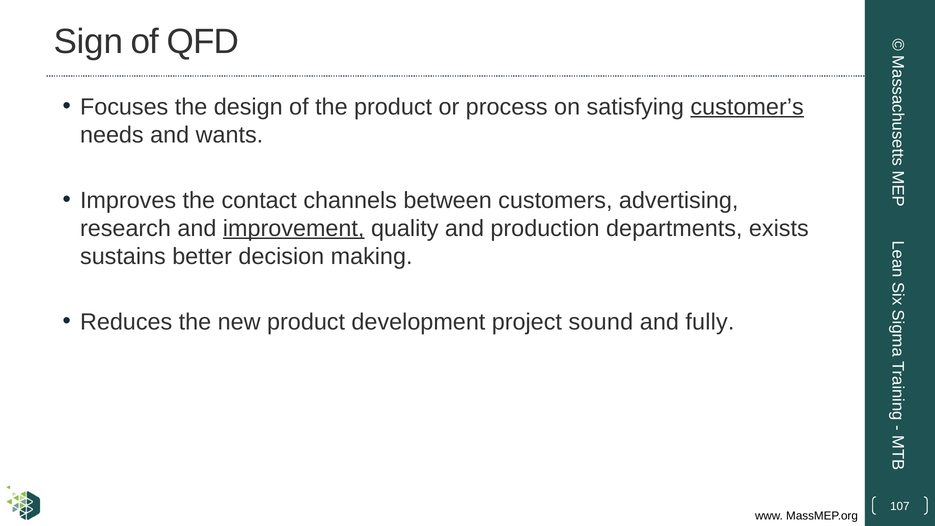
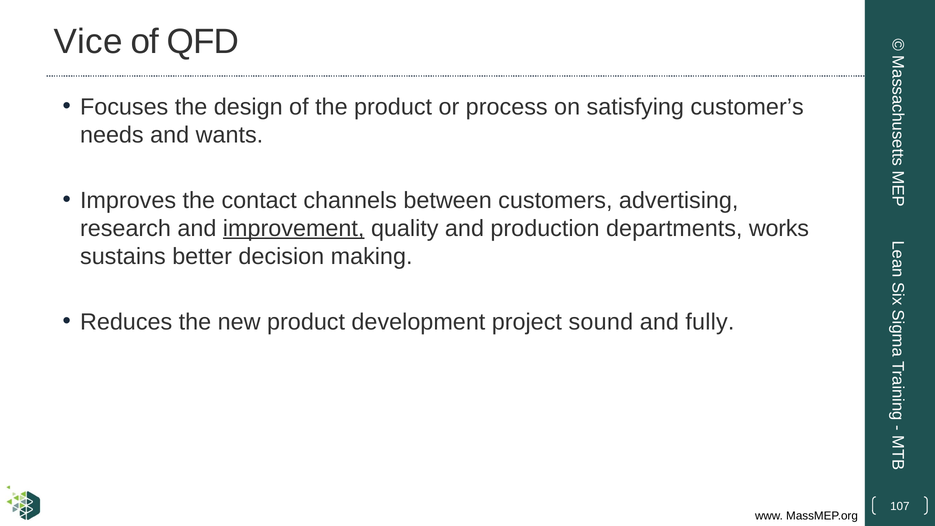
Sign: Sign -> Vice (88, 42)
customer’s underline: present -> none (747, 107)
exists: exists -> works (779, 228)
